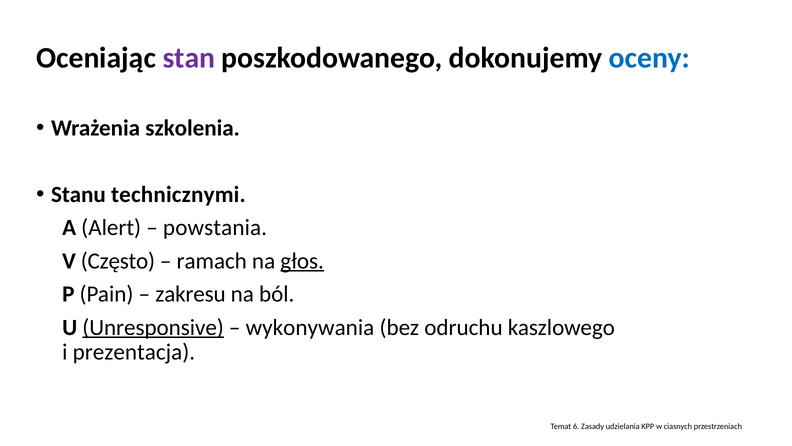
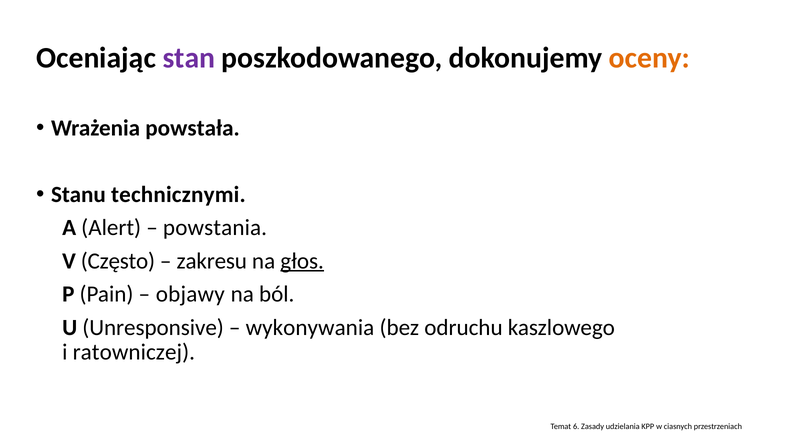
oceny colour: blue -> orange (649, 58)
szkolenia: szkolenia -> powstała (193, 128)
ramach: ramach -> zakresu (212, 261)
zakresu: zakresu -> objawy (190, 294)
Unresponsive underline: present -> none (153, 327)
prezentacja: prezentacja -> ratowniczej (134, 352)
